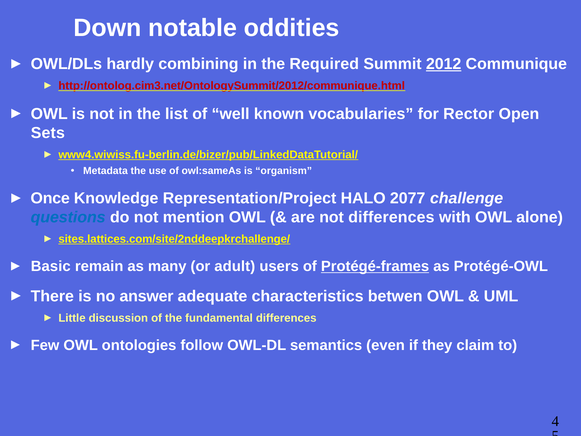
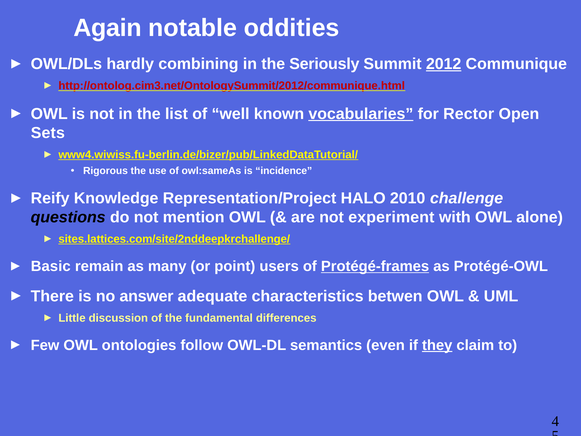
Down: Down -> Again (108, 28)
Required: Required -> Seriously (324, 64)
vocabularies underline: none -> present (361, 114)
Metadata: Metadata -> Rigorous (105, 171)
organism: organism -> incidence (284, 171)
Once: Once -> Reify (50, 198)
2077: 2077 -> 2010 (408, 198)
questions colour: blue -> black (68, 217)
not differences: differences -> experiment (391, 217)
adult: adult -> point (235, 266)
they underline: none -> present (437, 345)
